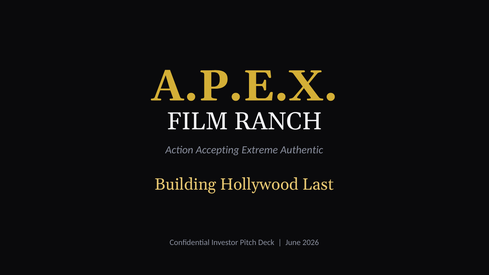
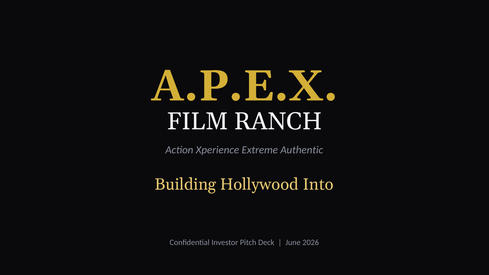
Accepting: Accepting -> Xperience (217, 150)
Last: Last -> Into (318, 185)
